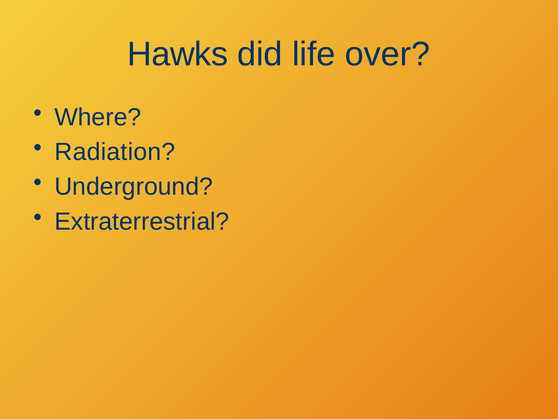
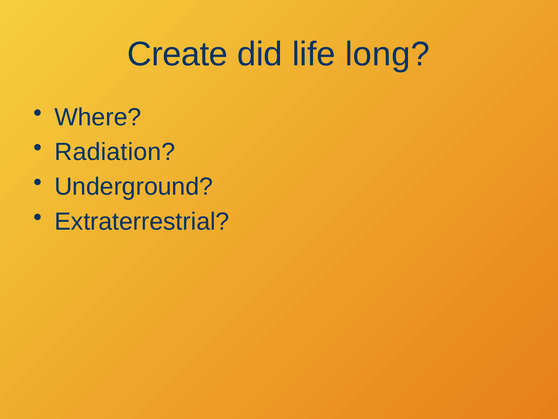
Hawks: Hawks -> Create (178, 54)
over: over -> long (387, 54)
